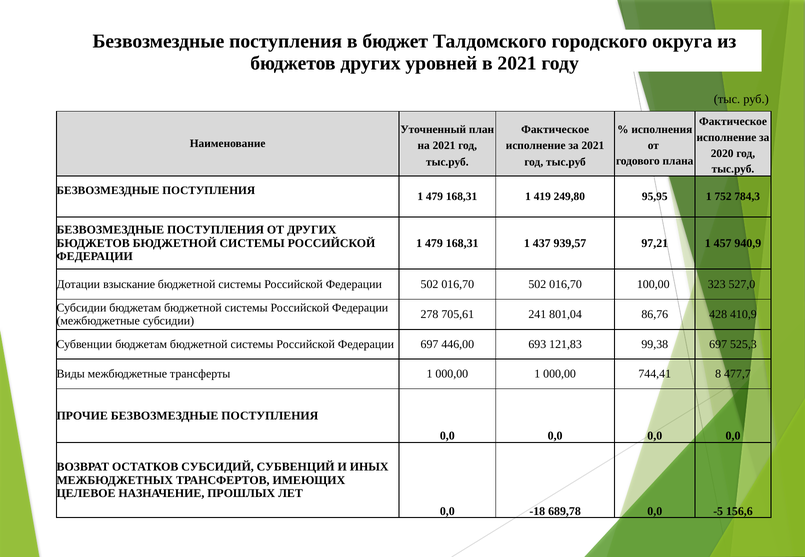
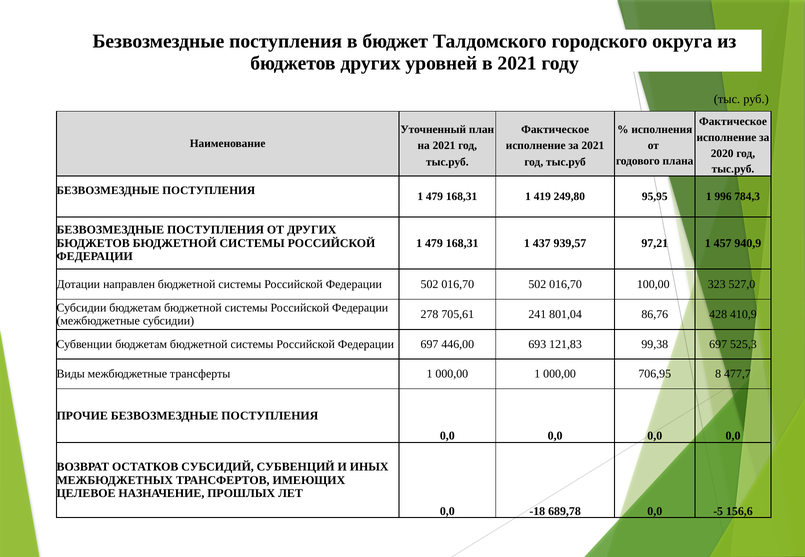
752: 752 -> 996 (723, 197)
взыскание: взыскание -> направлен (129, 284)
744,41: 744,41 -> 706,95 (655, 374)
